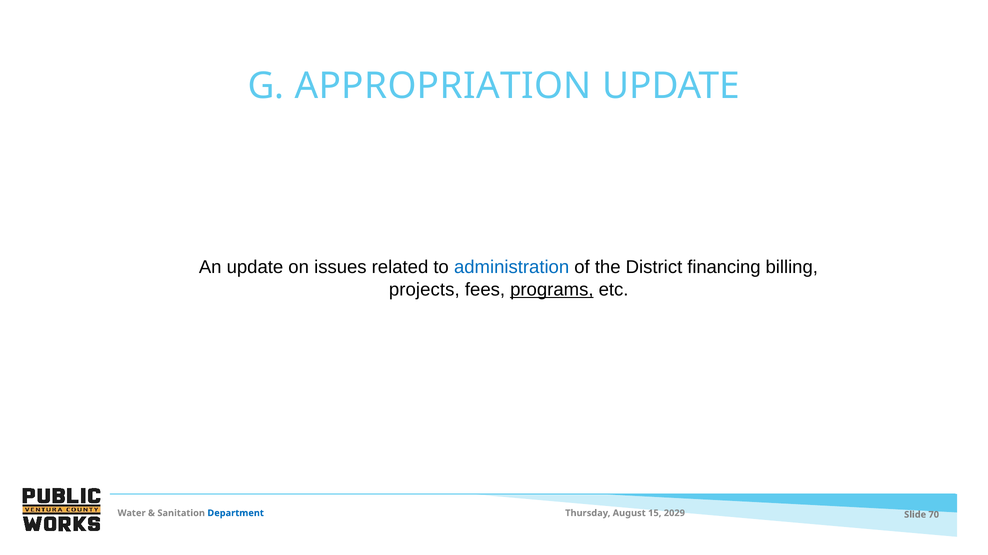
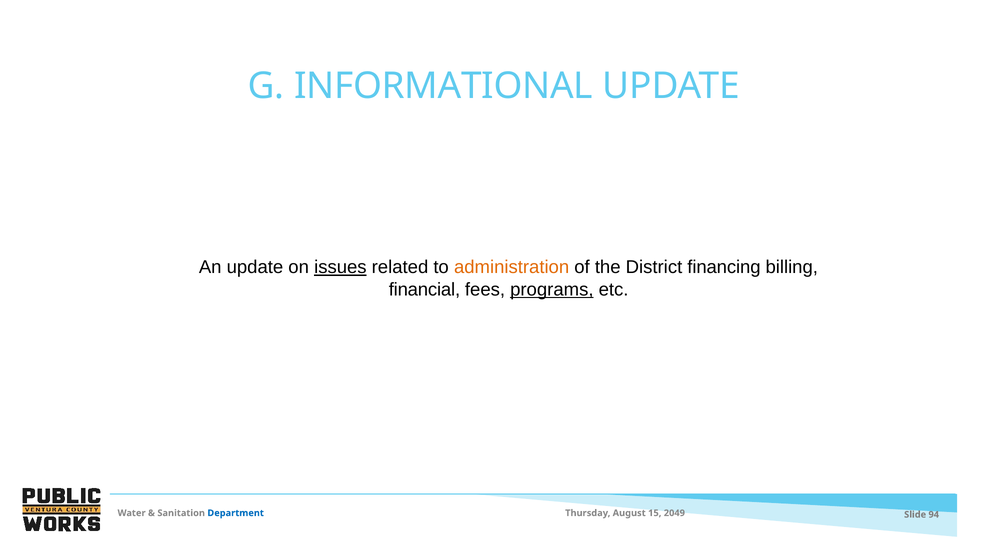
APPROPRIATION: APPROPRIATION -> INFORMATIONAL (443, 86)
issues underline: none -> present (340, 268)
administration colour: blue -> orange (512, 268)
projects: projects -> financial (424, 290)
2029: 2029 -> 2049 (674, 514)
70: 70 -> 94 (934, 515)
